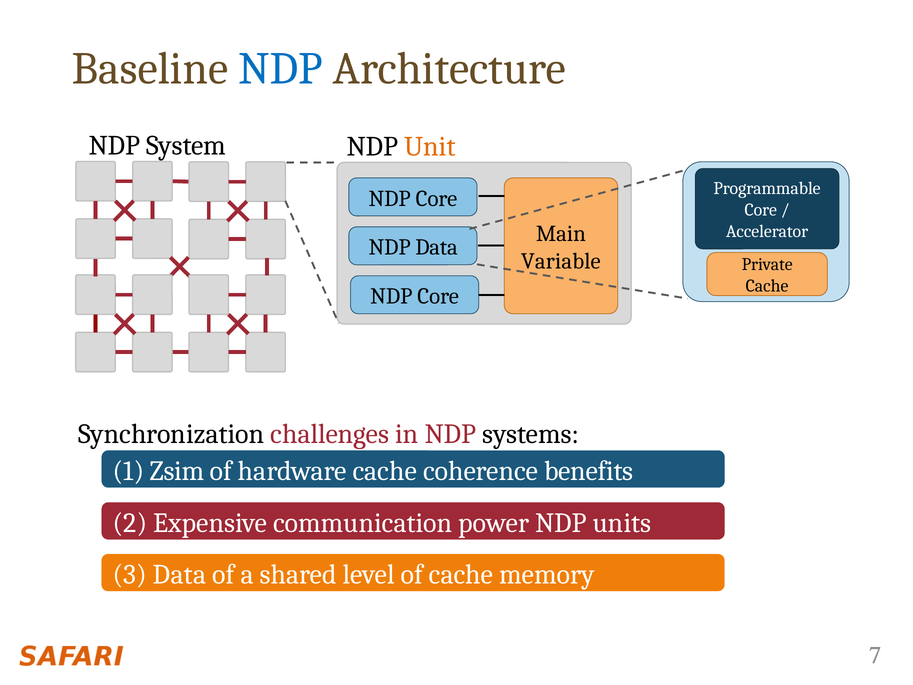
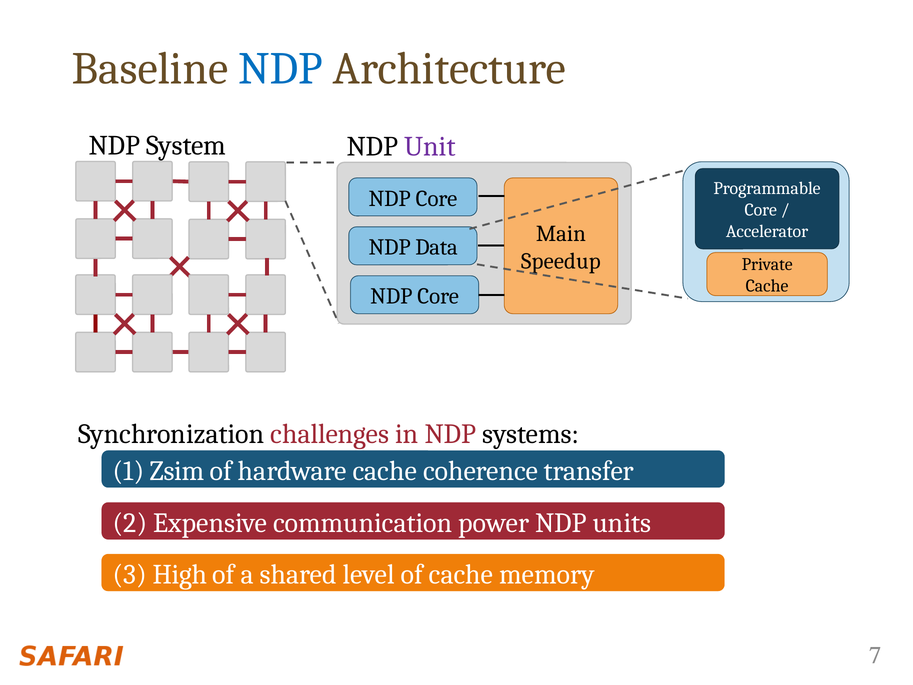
Unit colour: orange -> purple (430, 147)
Variable: Variable -> Speedup (561, 261)
benefits: benefits -> transfer (589, 471)
3 Data: Data -> High (180, 574)
